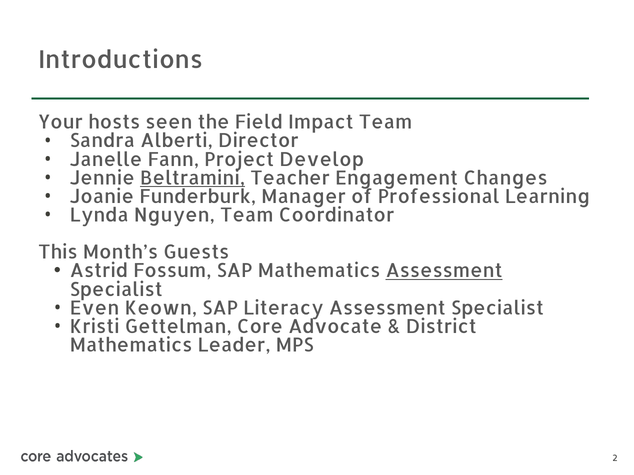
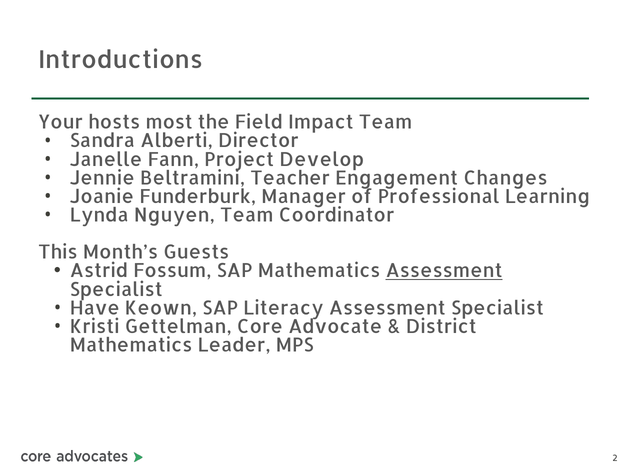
seen: seen -> most (169, 123)
Beltramini underline: present -> none (192, 178)
Even: Even -> Have (95, 309)
